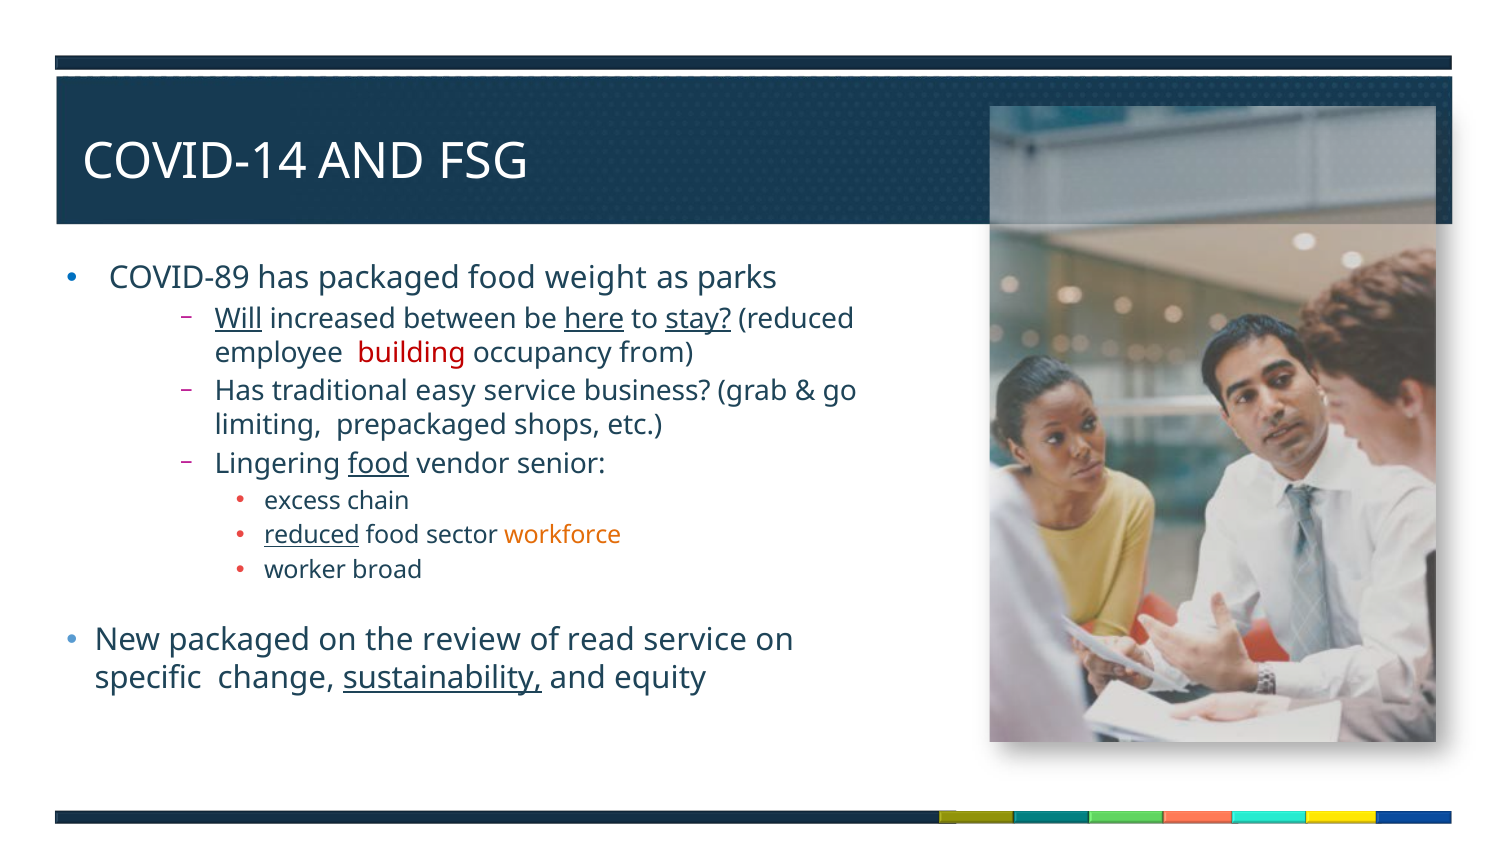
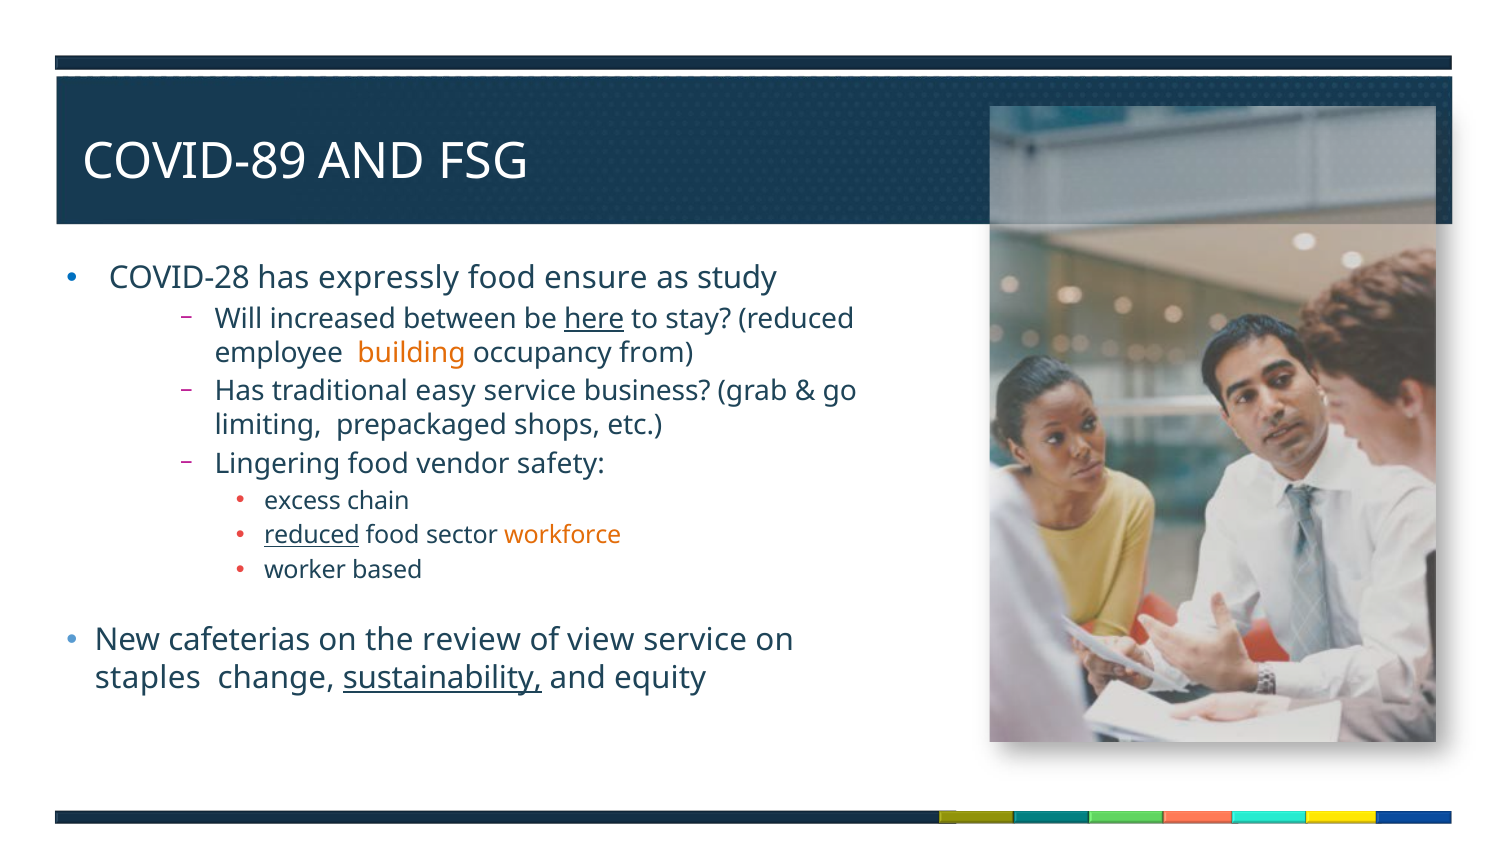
COVID-14: COVID-14 -> COVID-89 (195, 162)
COVID-89: COVID-89 -> COVID-28 (179, 278)
has packaged: packaged -> expressly (389, 278)
weight: weight -> ensure (596, 278)
parks: parks -> study (737, 278)
Will underline: present -> none (238, 319)
stay underline: present -> none (698, 319)
building colour: red -> orange (412, 353)
food underline: present -> none (378, 464)
senior: senior -> safety (561, 464)
broad: broad -> based (387, 570)
New packaged: packaged -> cafeterias (239, 640)
read: read -> view (601, 640)
specific: specific -> staples (148, 678)
